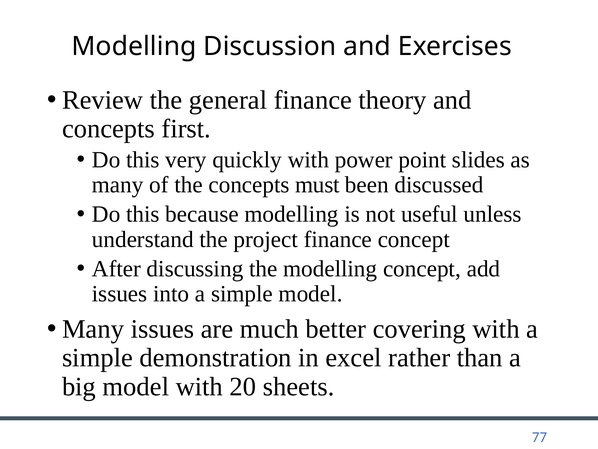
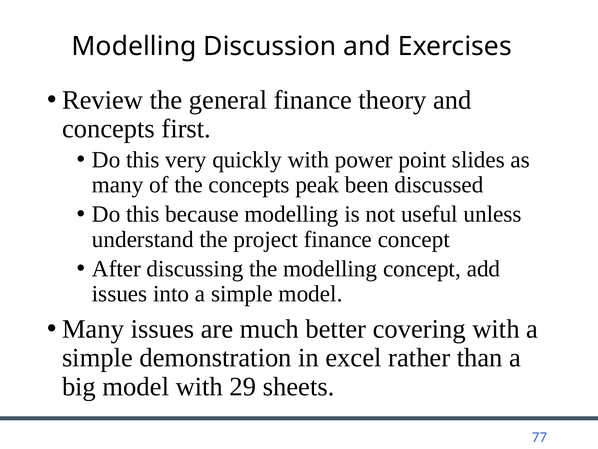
must: must -> peak (317, 185)
20: 20 -> 29 (243, 386)
